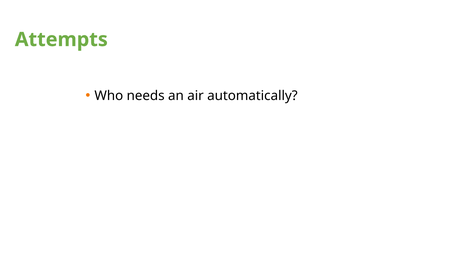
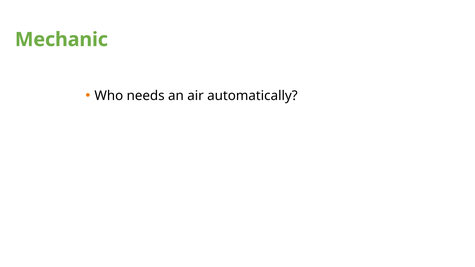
Attempts: Attempts -> Mechanic (61, 40)
